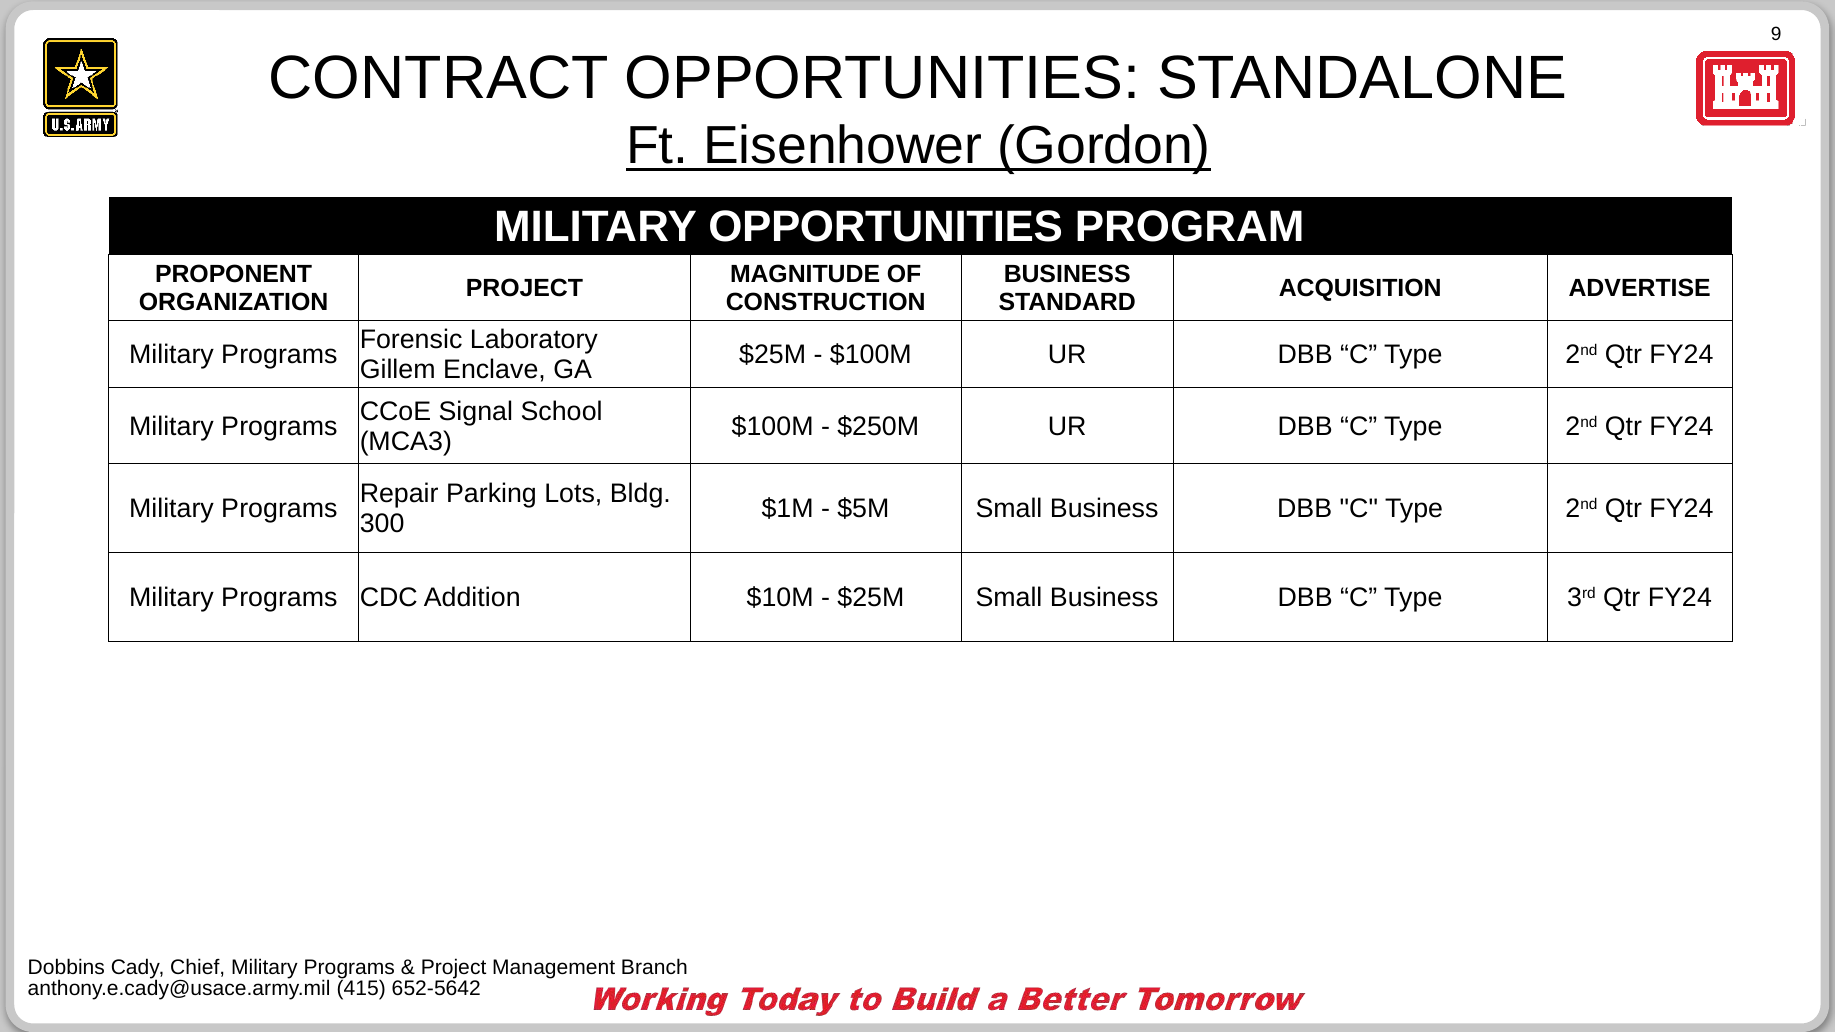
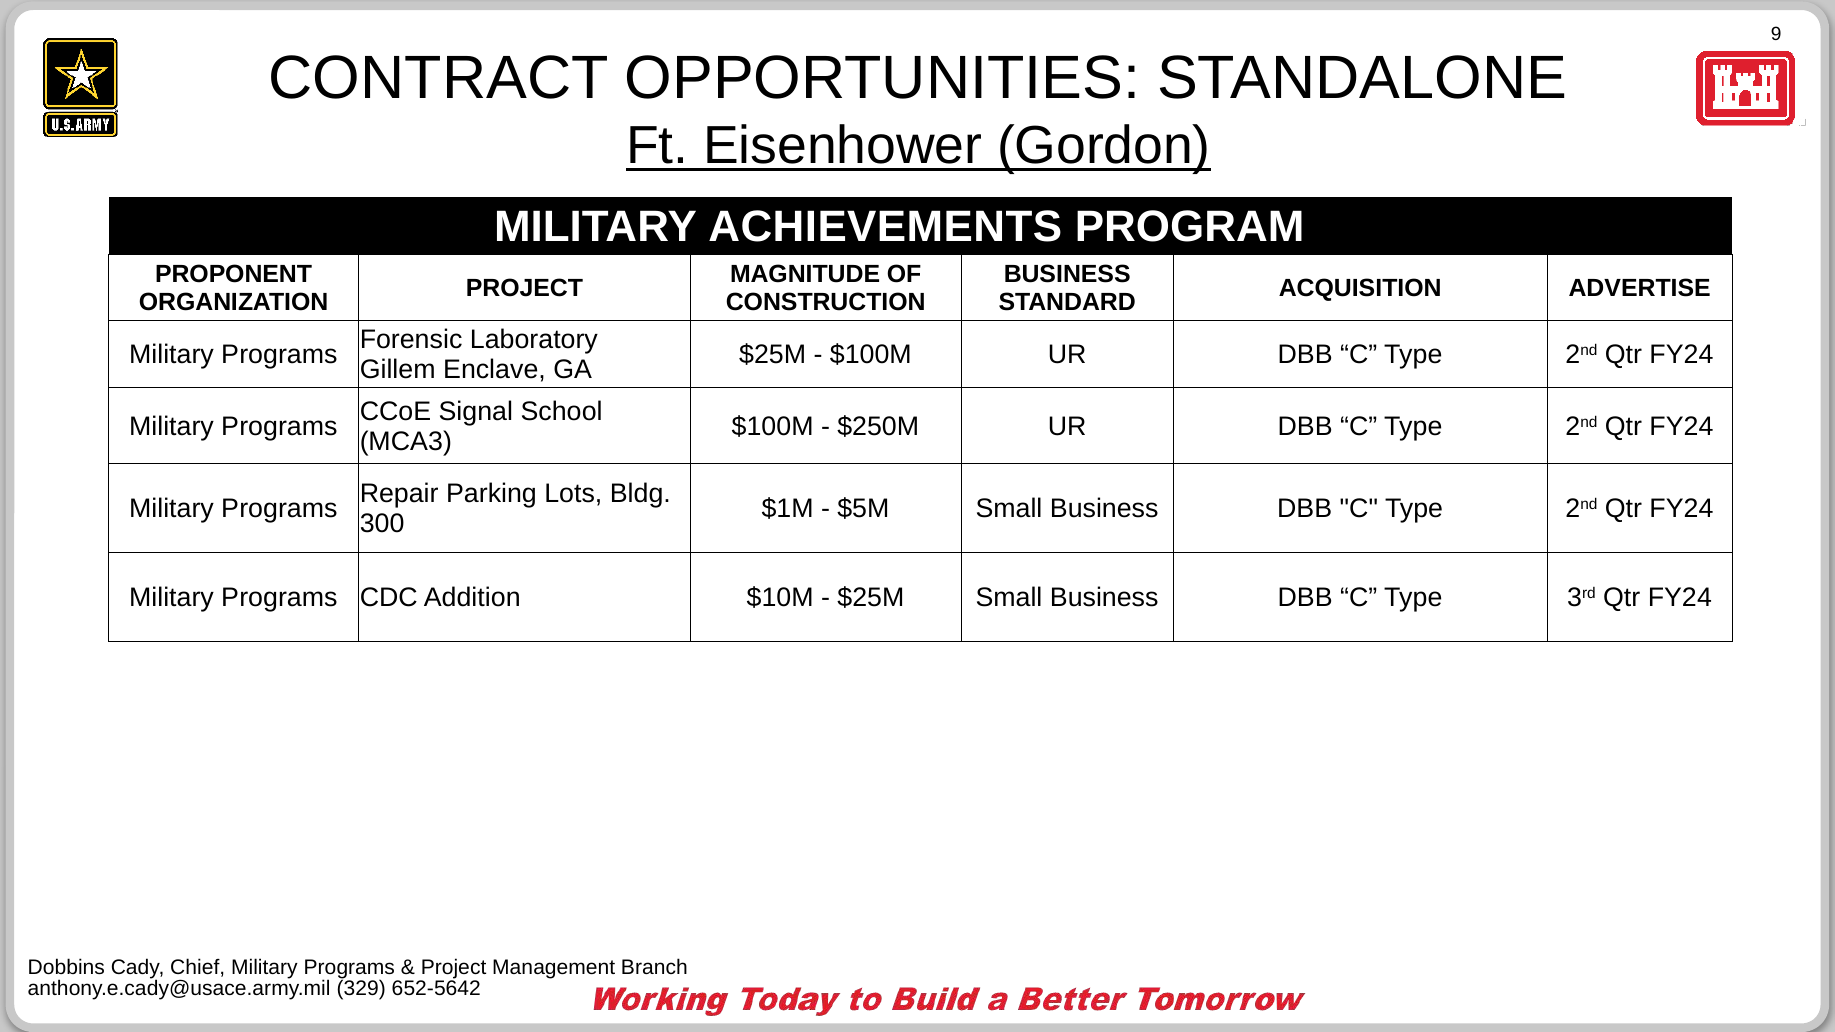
MILITARY OPPORTUNITIES: OPPORTUNITIES -> ACHIEVEMENTS (885, 227)
415: 415 -> 329 (361, 988)
